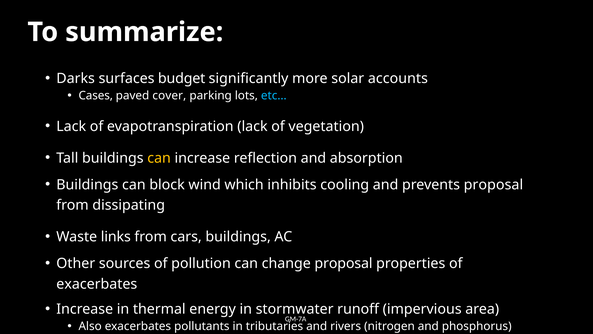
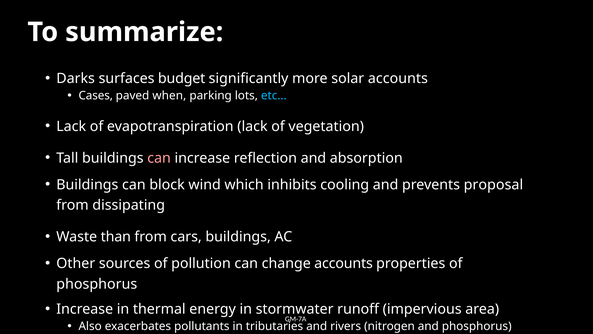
cover: cover -> when (169, 96)
can colour: yellow -> pink (159, 158)
links: links -> than (116, 237)
change proposal: proposal -> accounts (344, 263)
exacerbates: exacerbates -> phosphorus (97, 284)
